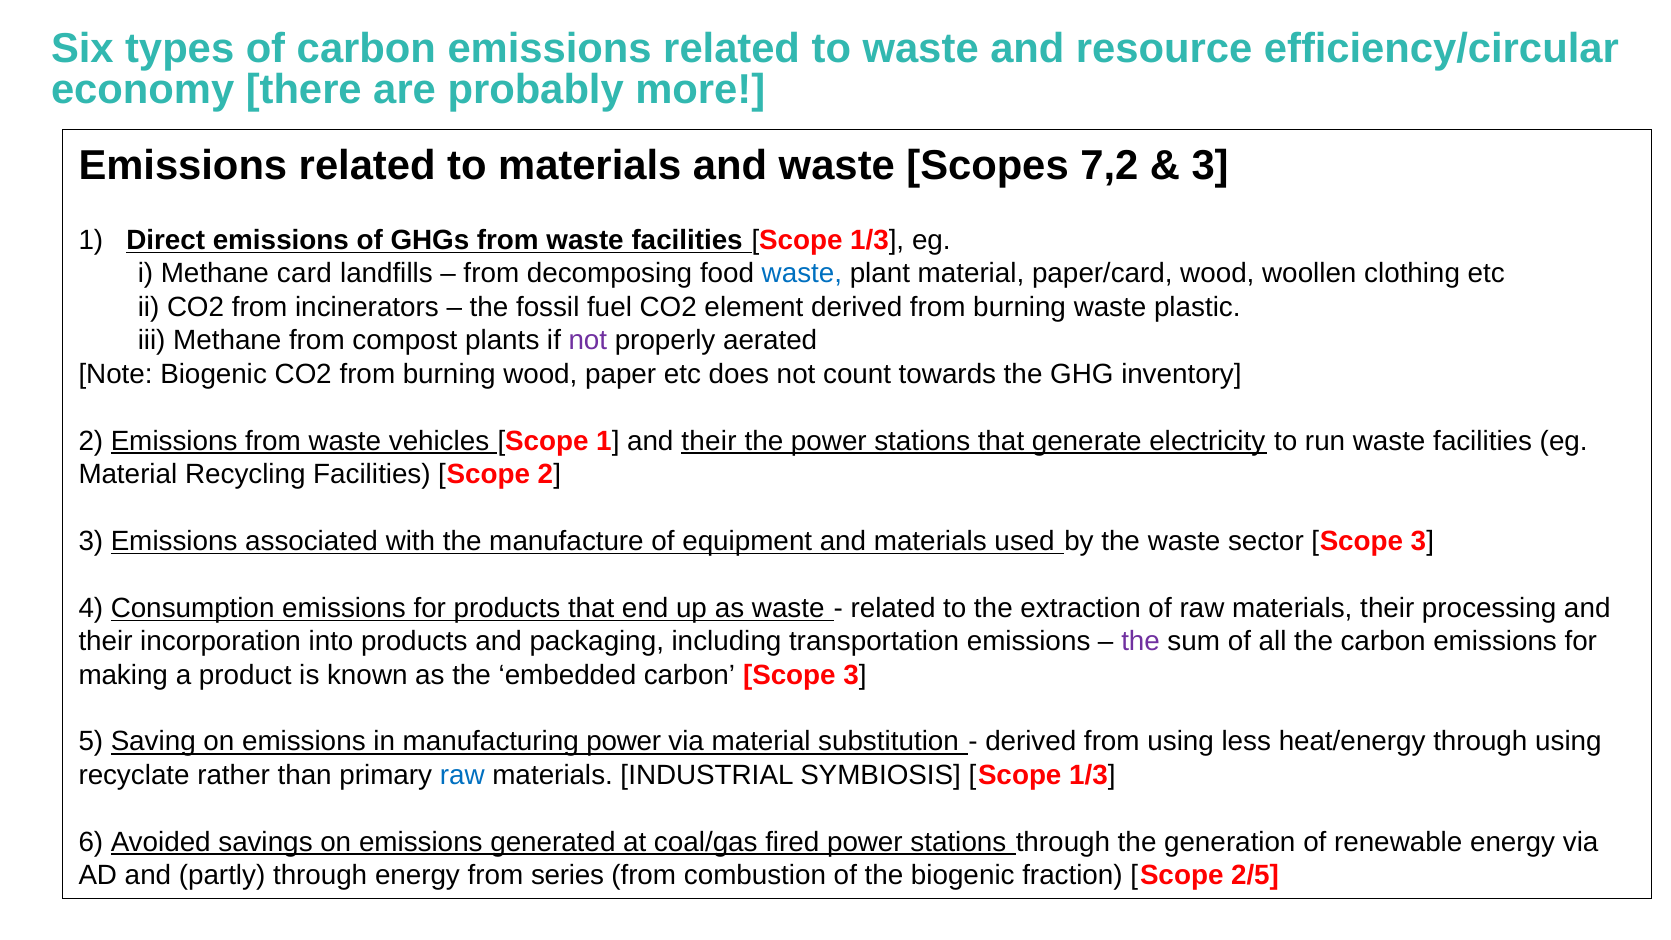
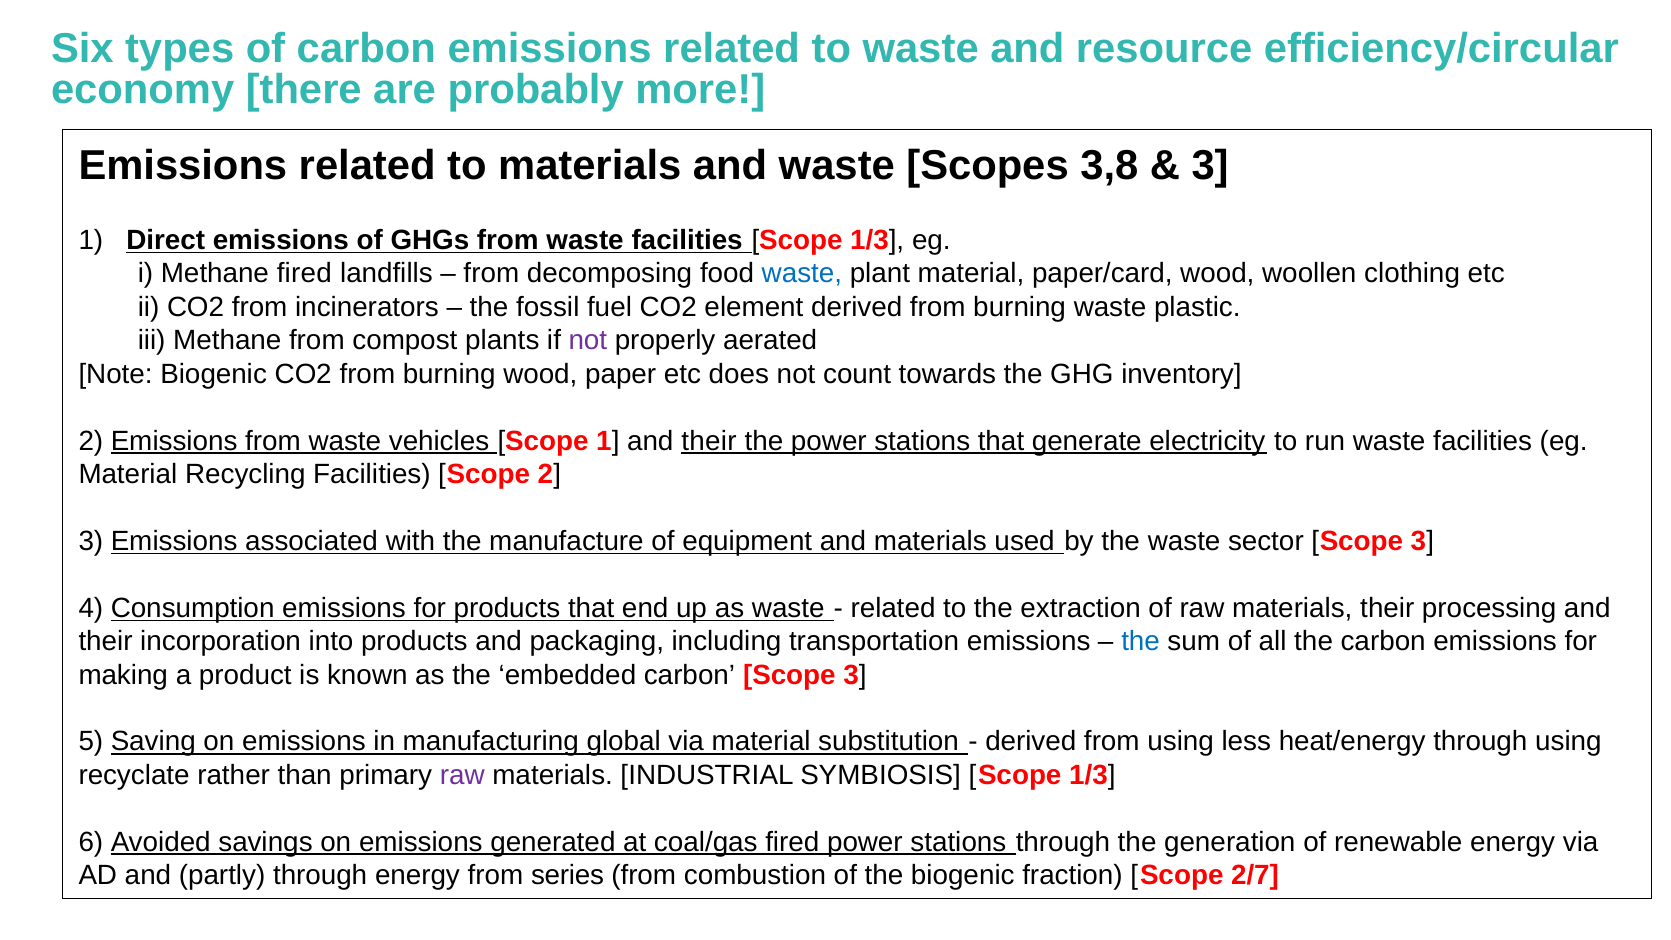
7,2: 7,2 -> 3,8 (1109, 166)
Methane card: card -> fired (304, 274)
the colour: purple -> blue (1141, 641)
manufacturing power: power -> global (624, 742)
raw colour: blue -> purple (462, 775)
2/5: 2/5 -> 2/7 (1255, 875)
